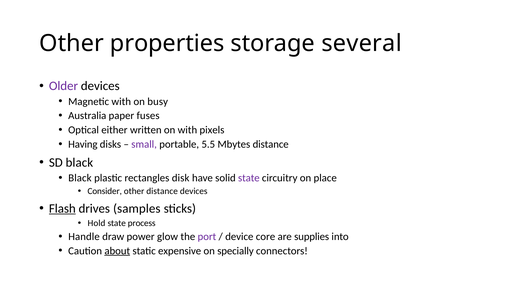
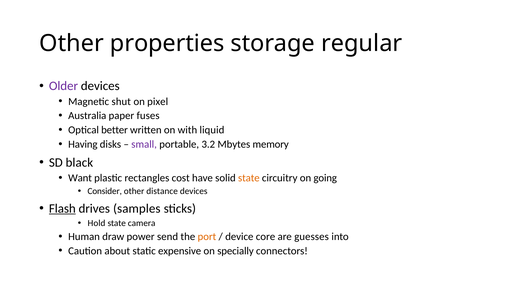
several: several -> regular (362, 43)
Magnetic with: with -> shut (121, 101)
busy: busy -> pixel (158, 101)
either: either -> better (115, 130)
pixels: pixels -> liquid (212, 130)
5.5: 5.5 -> 3.2 (208, 144)
Mbytes distance: distance -> memory (271, 144)
Black: Black -> Want (80, 178)
disk: disk -> cost (181, 178)
state colour: purple -> orange (249, 178)
place: place -> going (325, 178)
process: process -> camera (142, 223)
Handle: Handle -> Human (84, 236)
glow: glow -> send (168, 236)
port colour: purple -> orange (207, 236)
supplies: supplies -> guesses (312, 236)
about underline: present -> none (117, 251)
